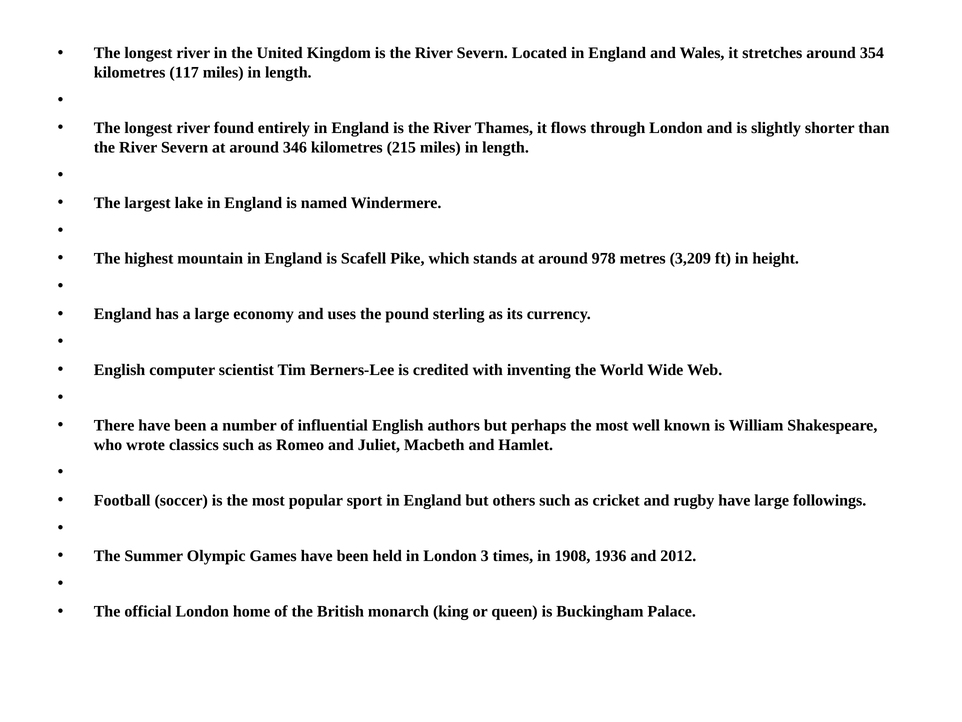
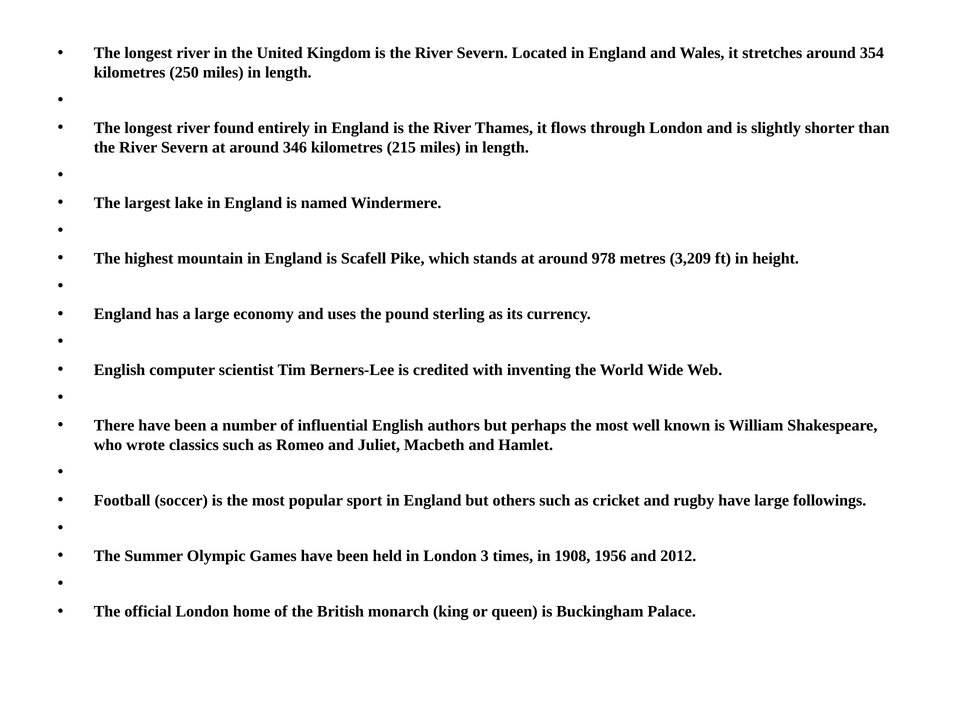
117: 117 -> 250 (184, 72)
1936: 1936 -> 1956 (610, 556)
